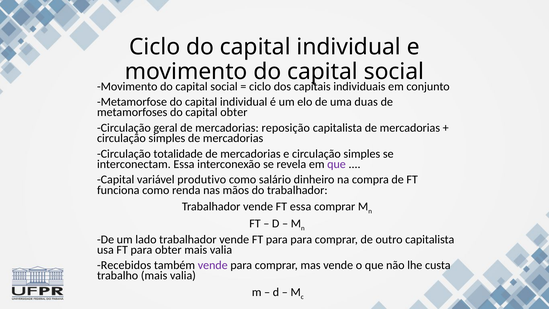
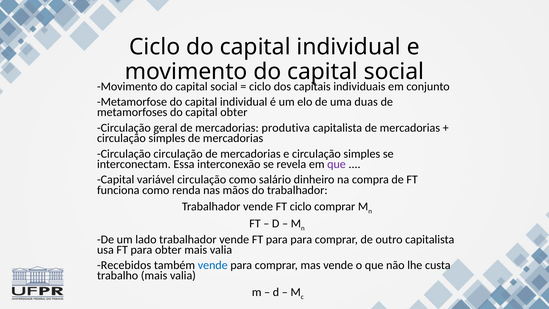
reposição: reposição -> produtiva (286, 128)
Circulação totalidade: totalidade -> circulação (178, 154)
variável produtivo: produtivo -> circulação (202, 180)
FT essa: essa -> ciclo (301, 207)
vende colour: purple -> blue (213, 265)
